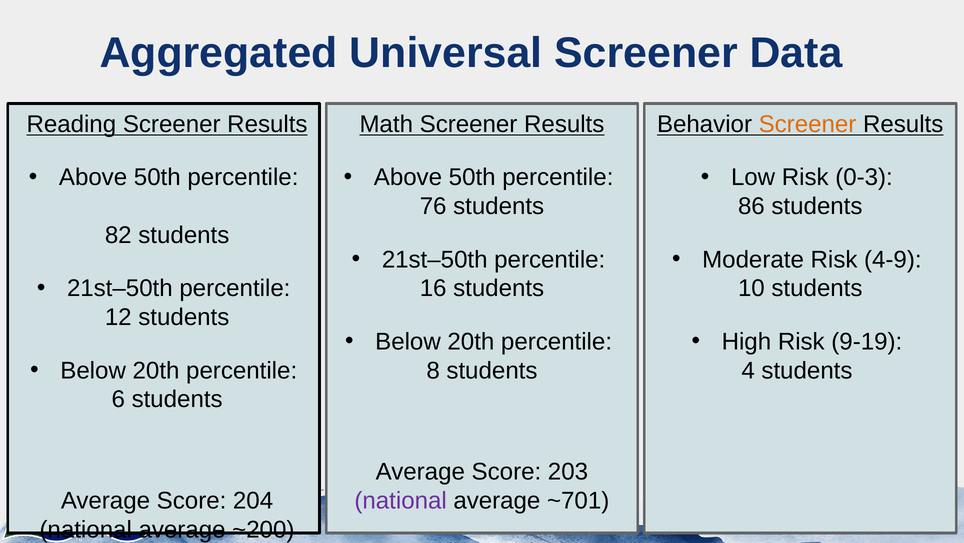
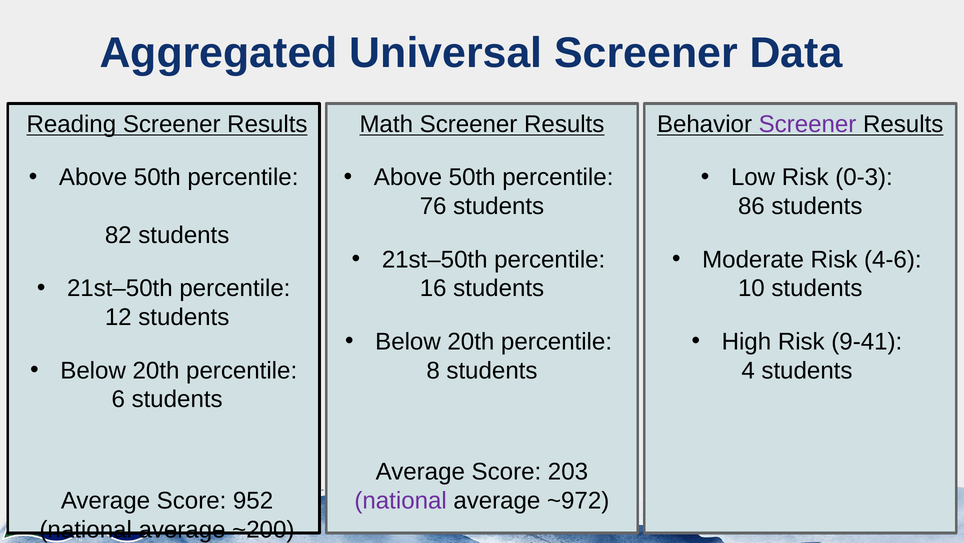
Screener colour: orange -> purple (808, 124)
4-9: 4-9 -> 4-6 (893, 259)
9-19: 9-19 -> 9-41 (867, 341)
204: 204 -> 952 (253, 500)
~701: ~701 -> ~972 (578, 500)
